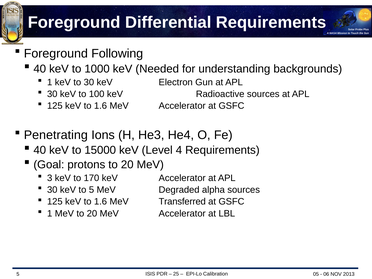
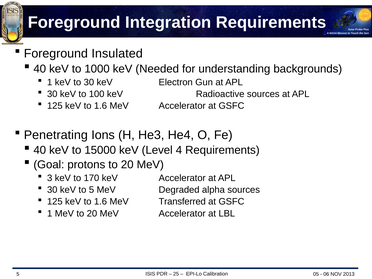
Differential: Differential -> Integration (168, 22)
Following: Following -> Insulated (117, 54)
